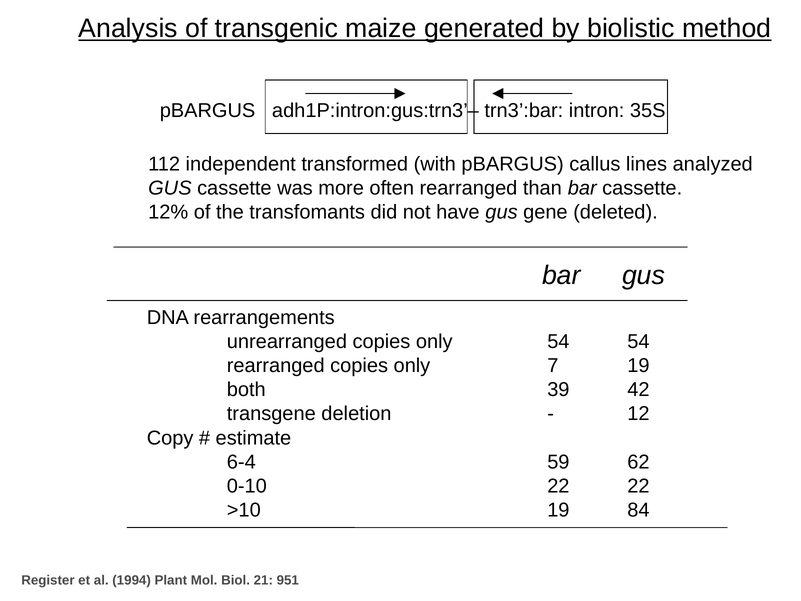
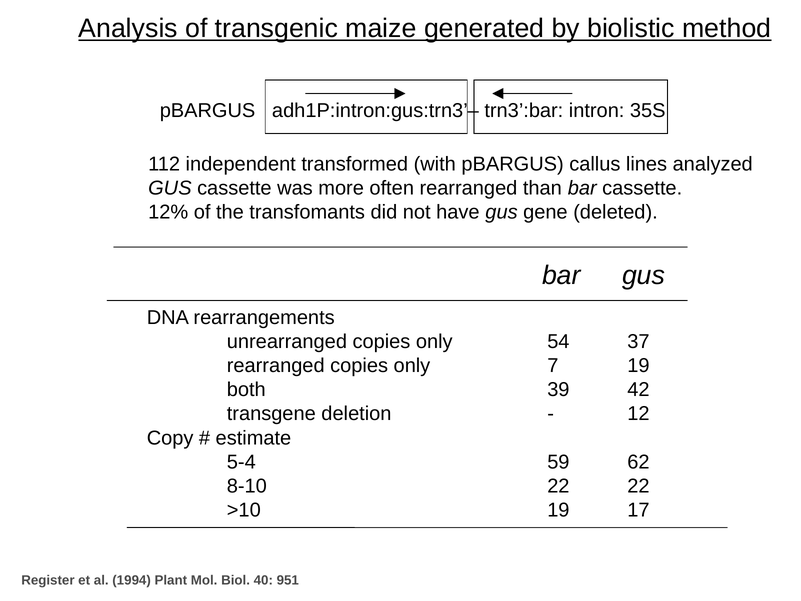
54 54: 54 -> 37 (638, 342)
6-4: 6-4 -> 5-4 (241, 462)
0-10: 0-10 -> 8-10 (247, 486)
84: 84 -> 17 (638, 510)
21: 21 -> 40 (263, 580)
